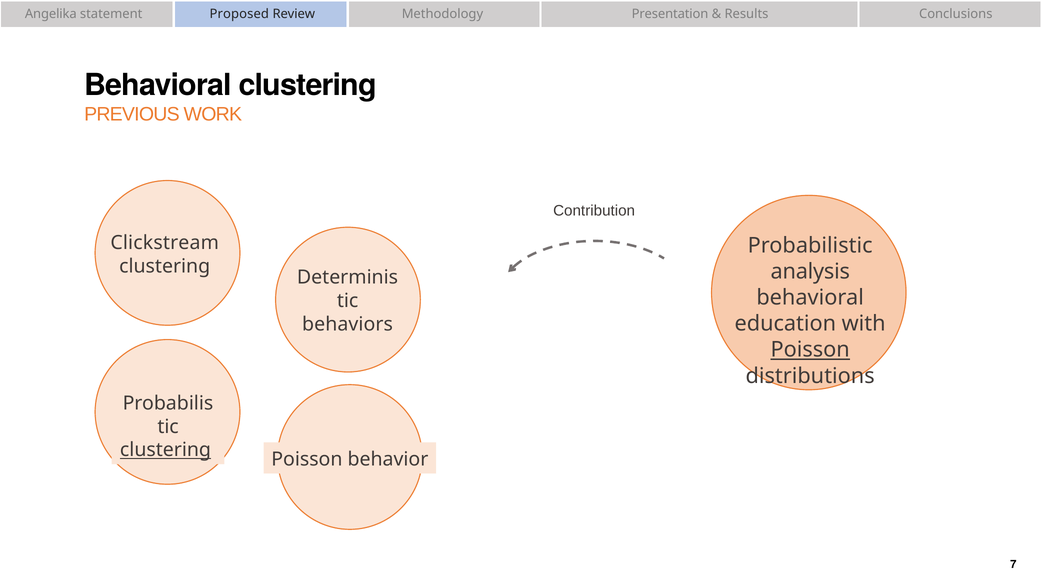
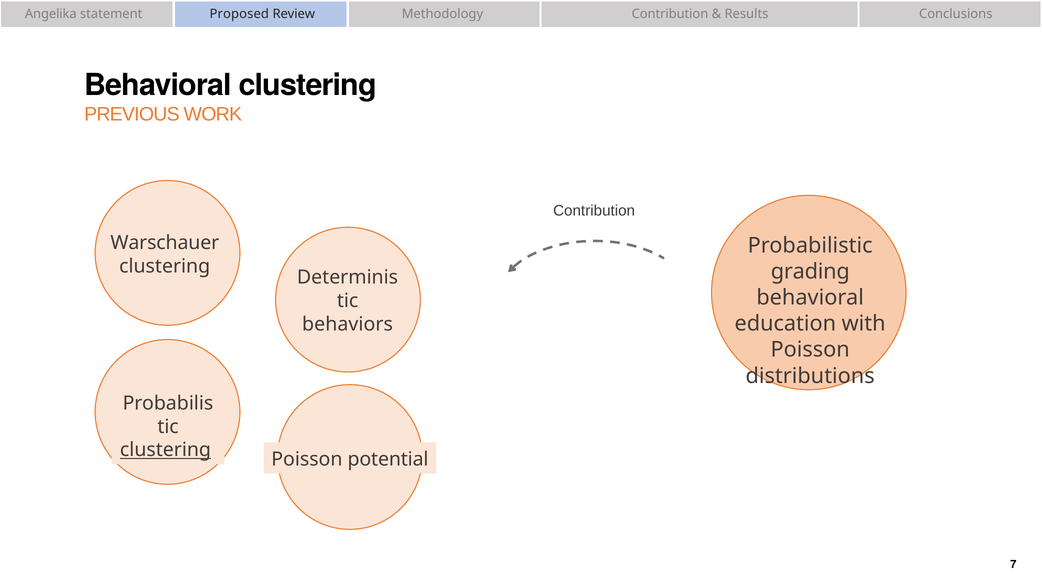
Methodology Presentation: Presentation -> Contribution (670, 14)
Clickstream: Clickstream -> Warschauer (165, 243)
analysis: analysis -> grading (810, 272)
Poisson underline: present -> none (810, 350)
behavior: behavior -> potential (388, 459)
